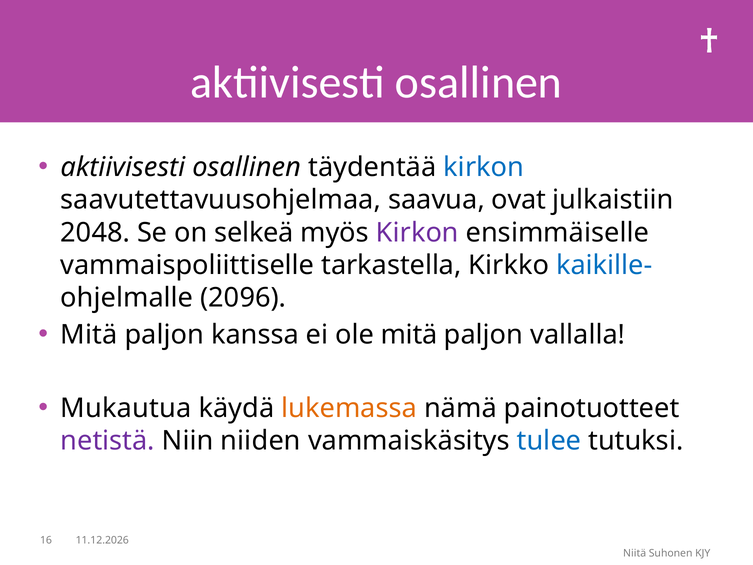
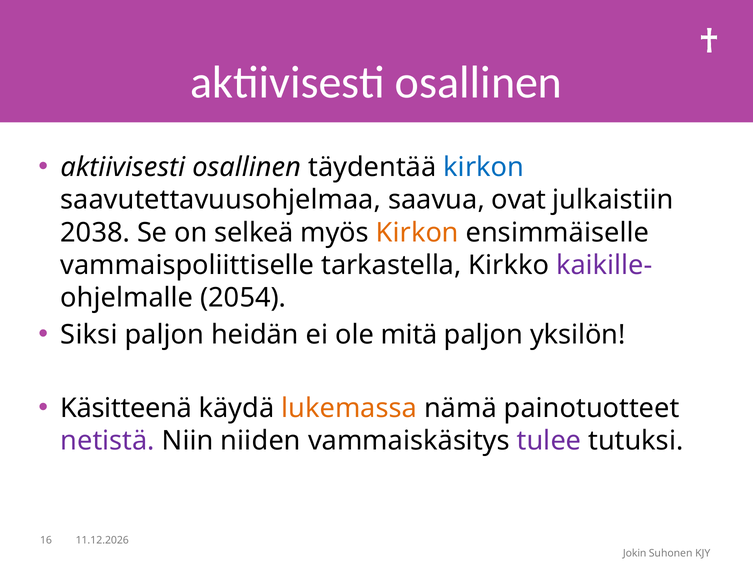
2048: 2048 -> 2038 (95, 232)
Kirkon colour: purple -> orange (417, 232)
kaikille- colour: blue -> purple (604, 265)
2096: 2096 -> 2054 (243, 298)
Mitä: Mitä -> Siksi (89, 334)
kanssa: kanssa -> heidän (255, 334)
vallalla: vallalla -> yksilön (578, 334)
Mukautua: Mukautua -> Käsitteenä (126, 408)
tulee colour: blue -> purple (549, 441)
Niitä: Niitä -> Jokin (635, 553)
